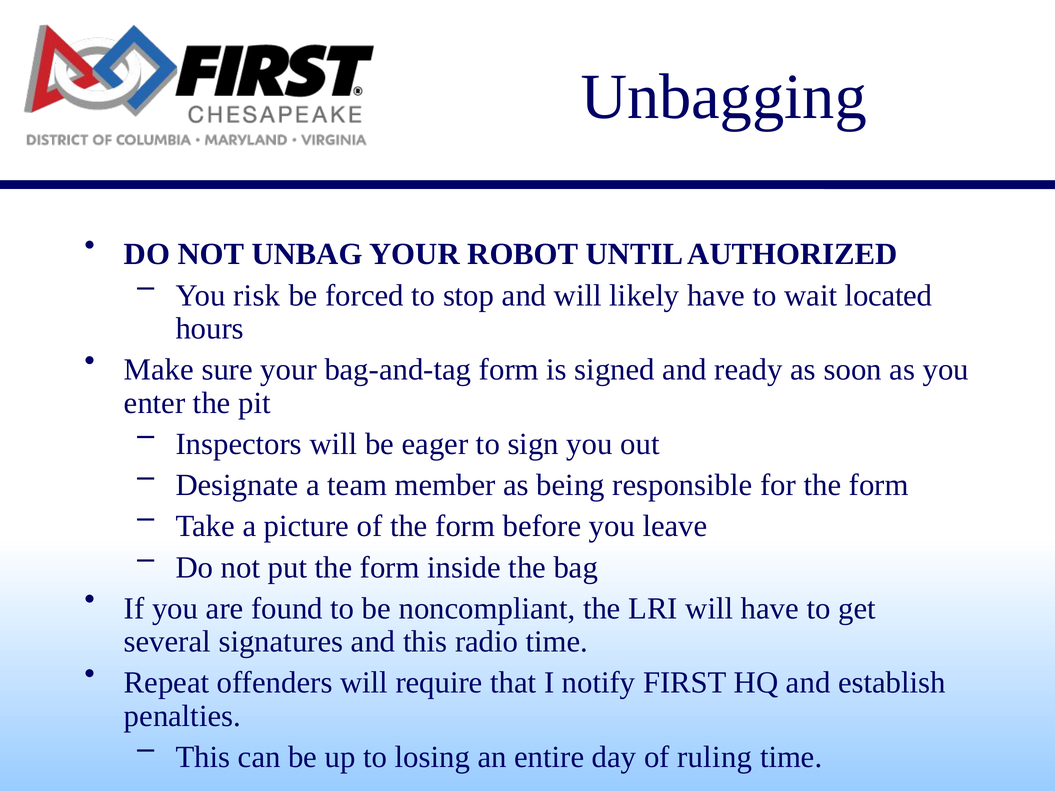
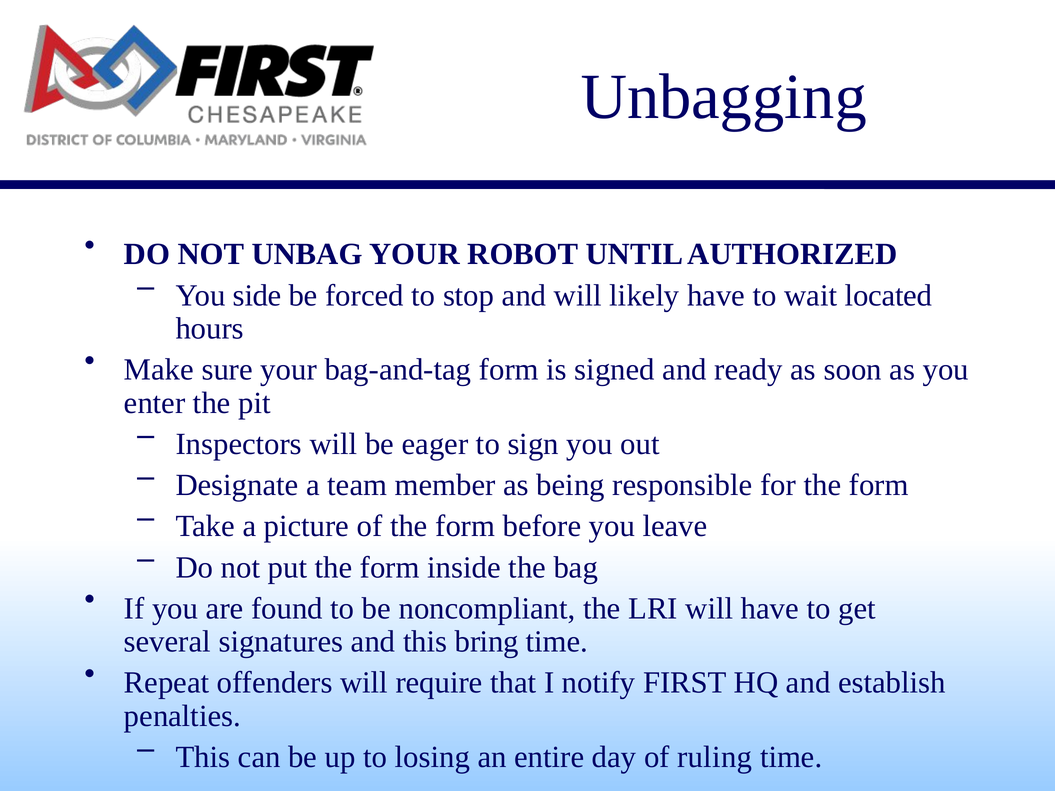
risk: risk -> side (257, 296)
radio: radio -> bring (487, 642)
